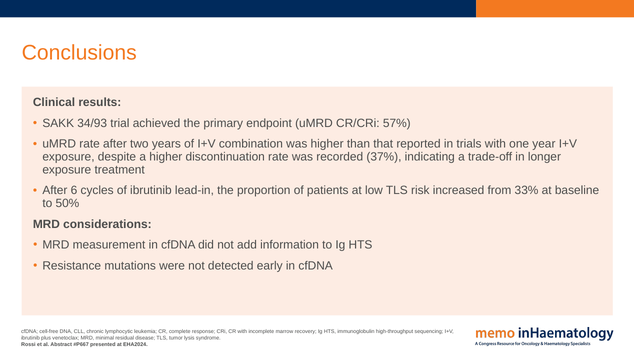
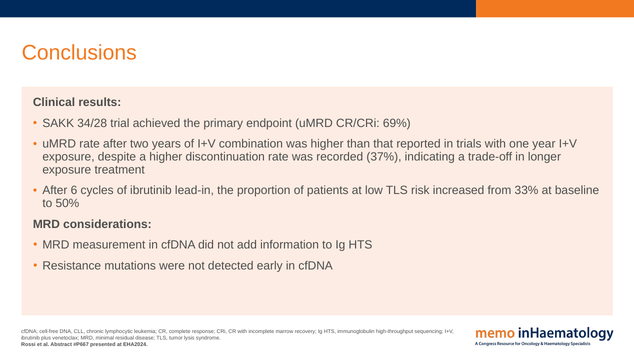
34/93: 34/93 -> 34/28 (92, 123)
57%: 57% -> 69% (397, 123)
